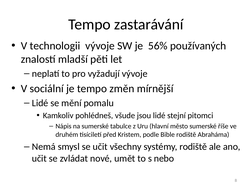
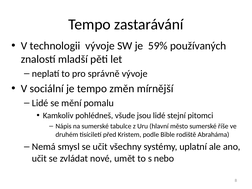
56%: 56% -> 59% (158, 46)
vyžadují: vyžadují -> správně (104, 74)
systémy rodiště: rodiště -> uplatní (193, 147)
